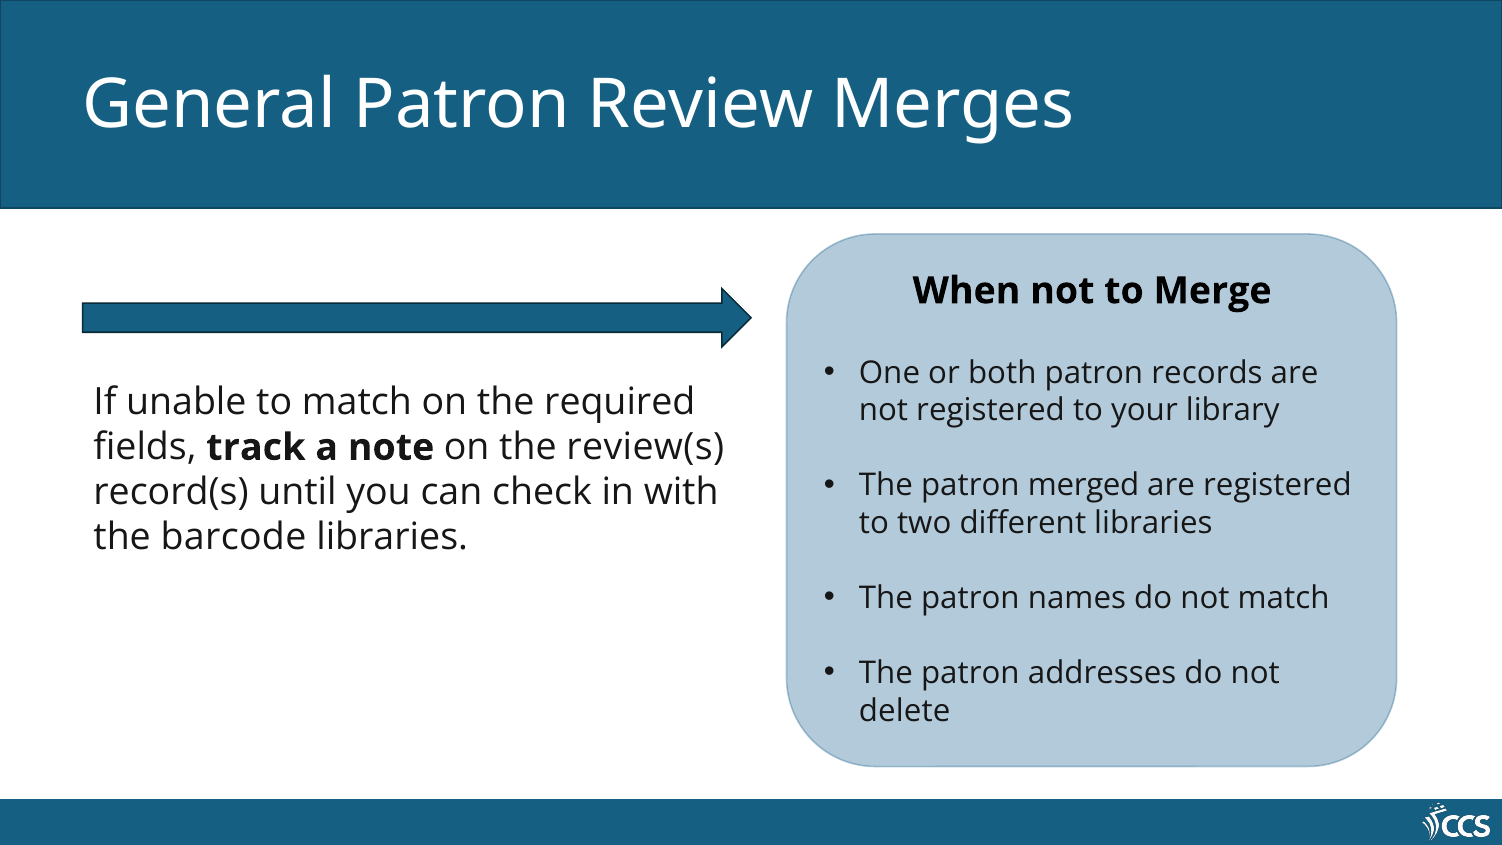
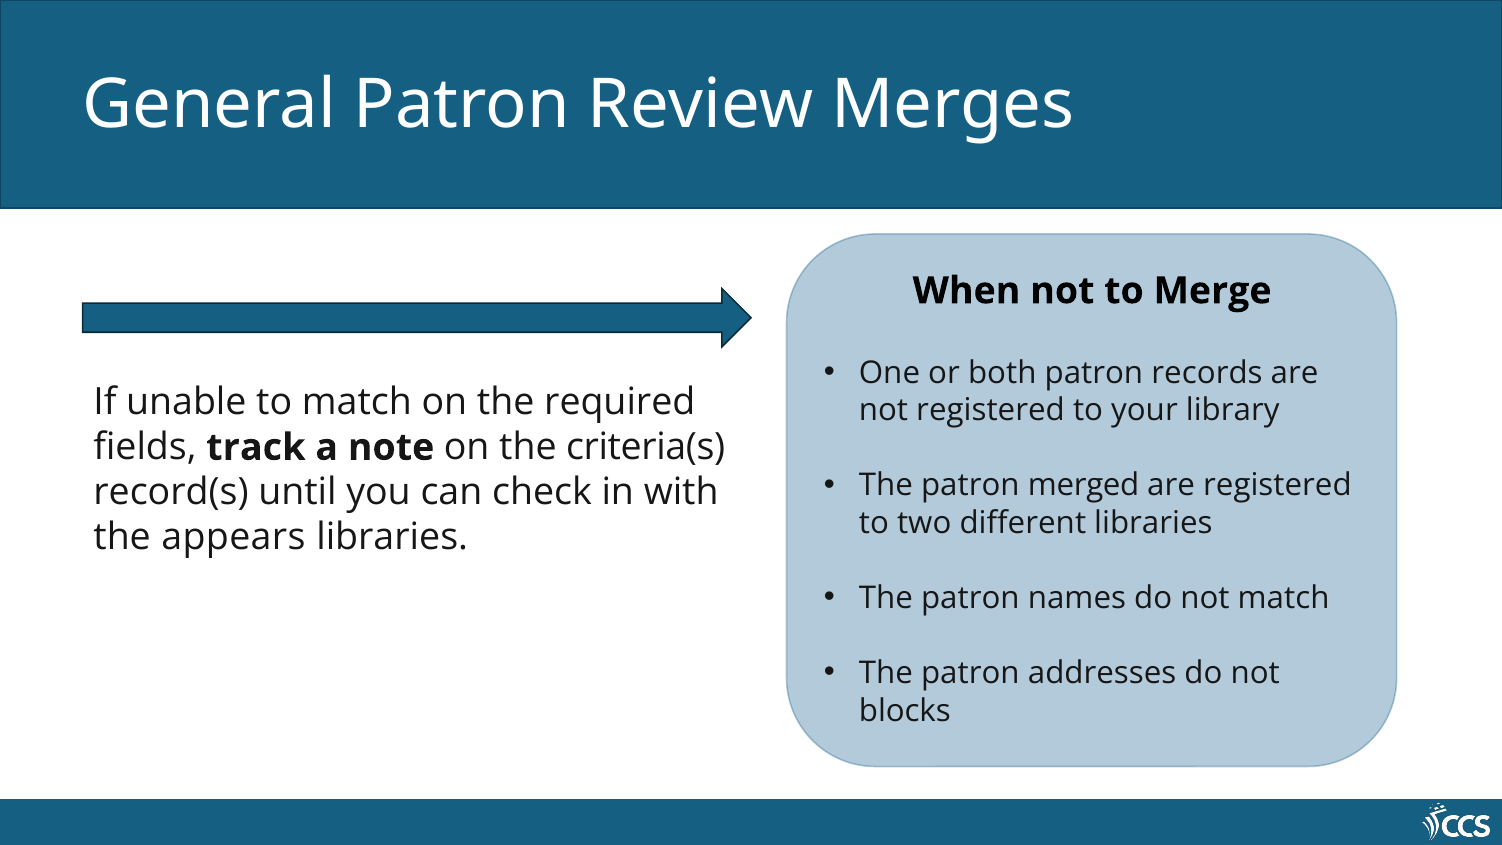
review(s: review(s -> criteria(s (646, 447)
barcode: barcode -> appears (233, 537)
delete: delete -> blocks (905, 711)
